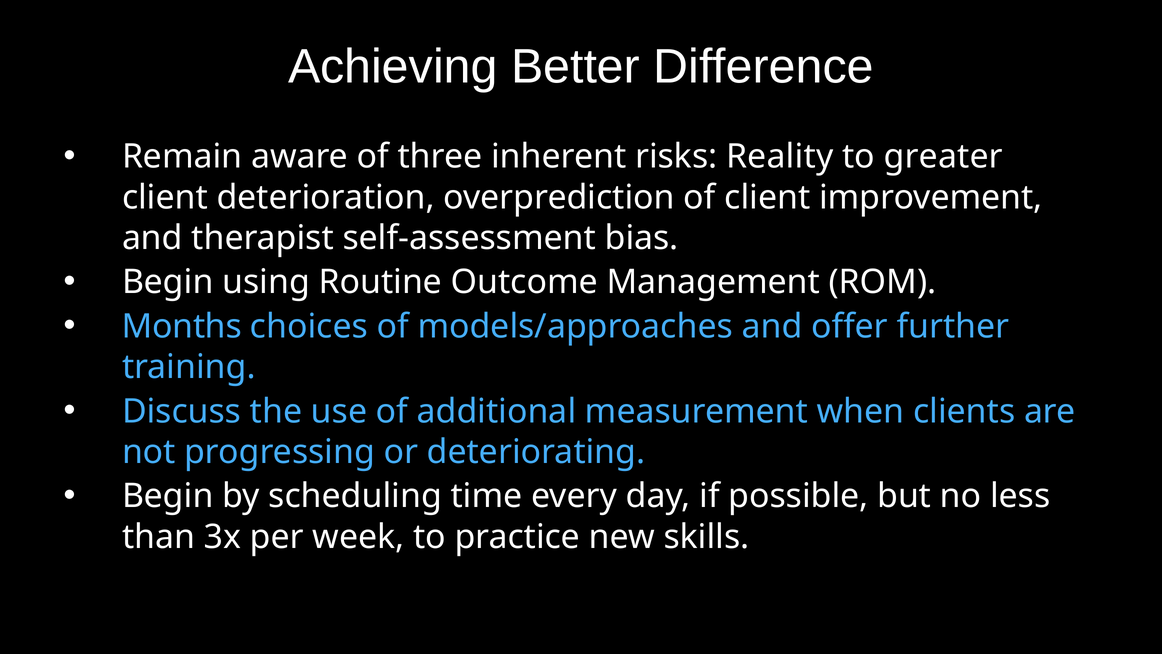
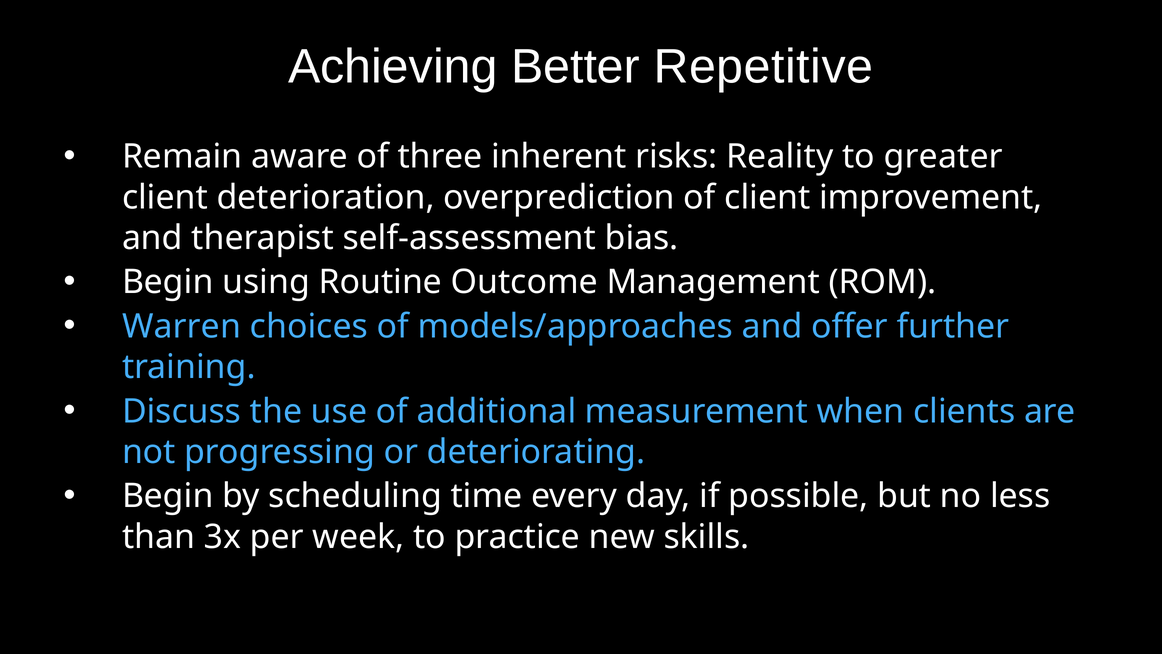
Difference: Difference -> Repetitive (763, 67)
Months: Months -> Warren (182, 326)
